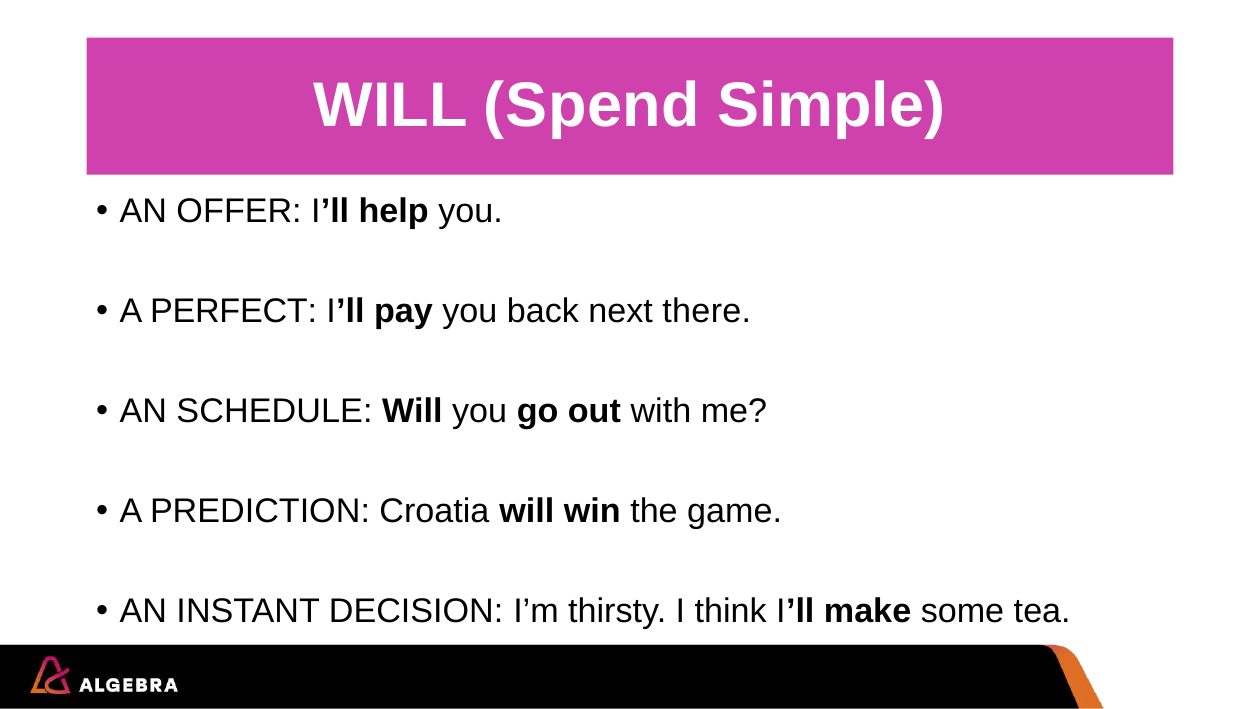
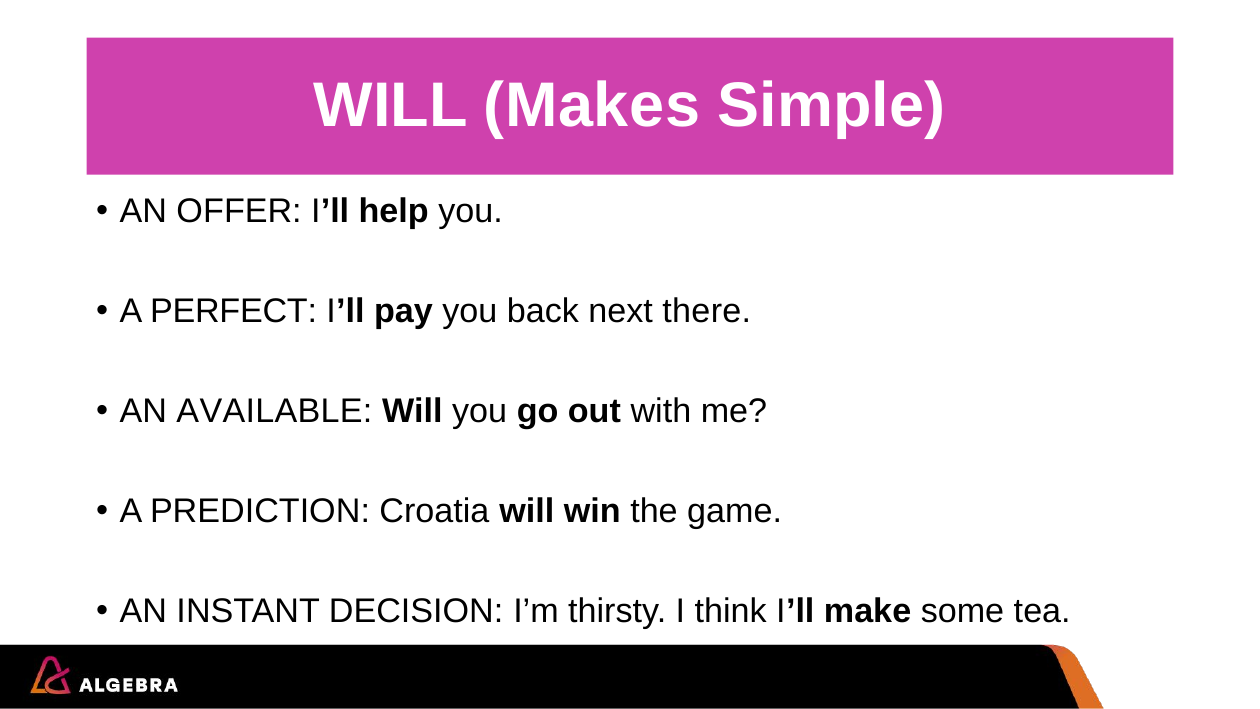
Spend: Spend -> Makes (592, 106)
SCHEDULE: SCHEDULE -> AVAILABLE (274, 411)
